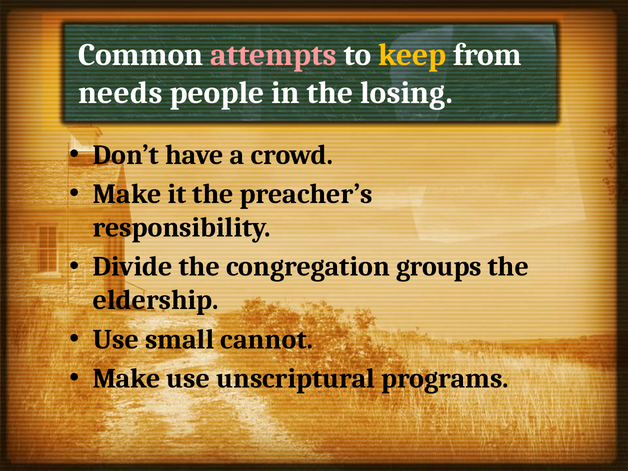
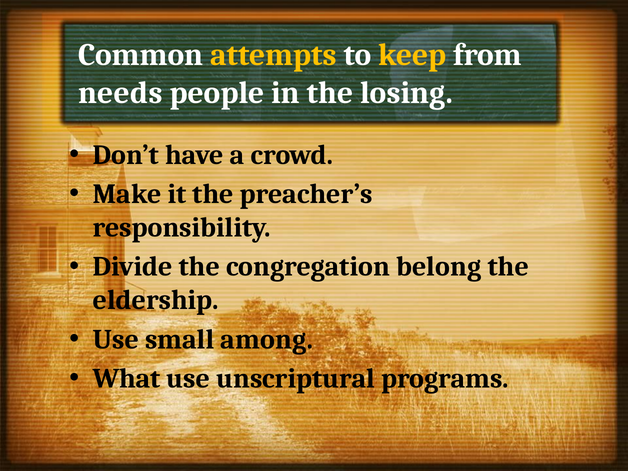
attempts colour: pink -> yellow (273, 55)
groups: groups -> belong (439, 267)
cannot: cannot -> among (267, 339)
Make: Make -> What (127, 378)
